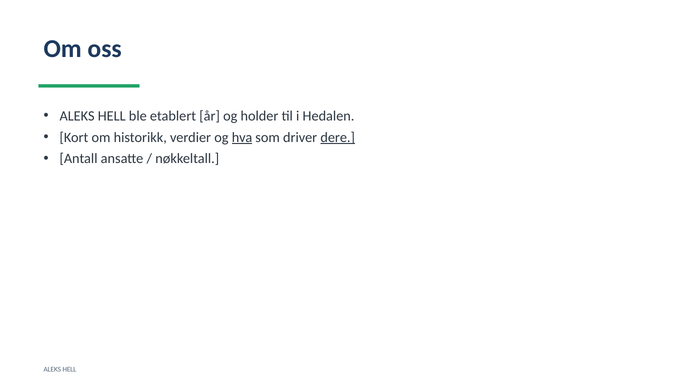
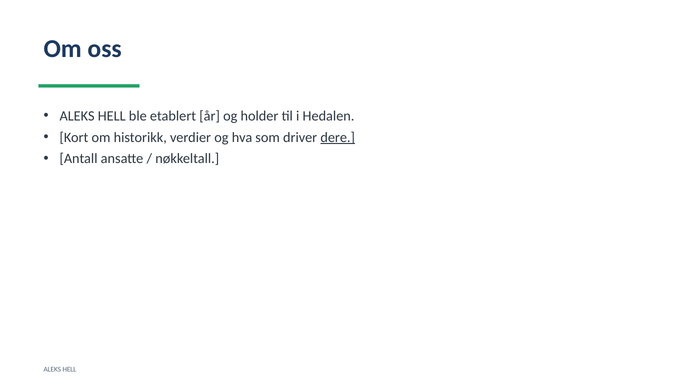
hva underline: present -> none (242, 137)
